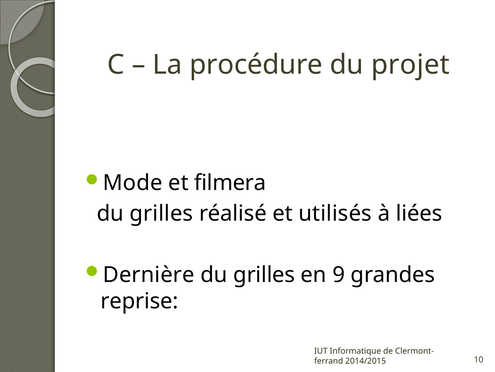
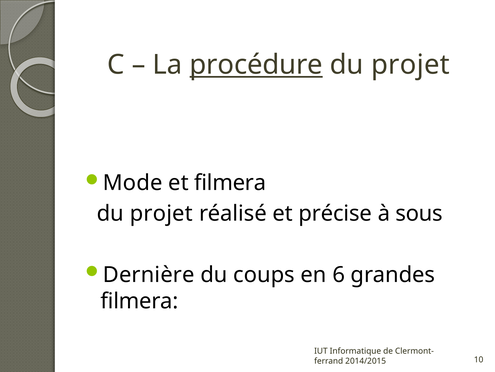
procédure underline: none -> present (256, 65)
grilles: grilles -> projet (161, 213)
utilisés: utilisés -> précise (335, 213)
liées: liées -> sous (419, 213)
grilles: grilles -> coups (264, 274)
9: 9 -> 6 (339, 274)
reprise: reprise -> filmera (139, 301)
